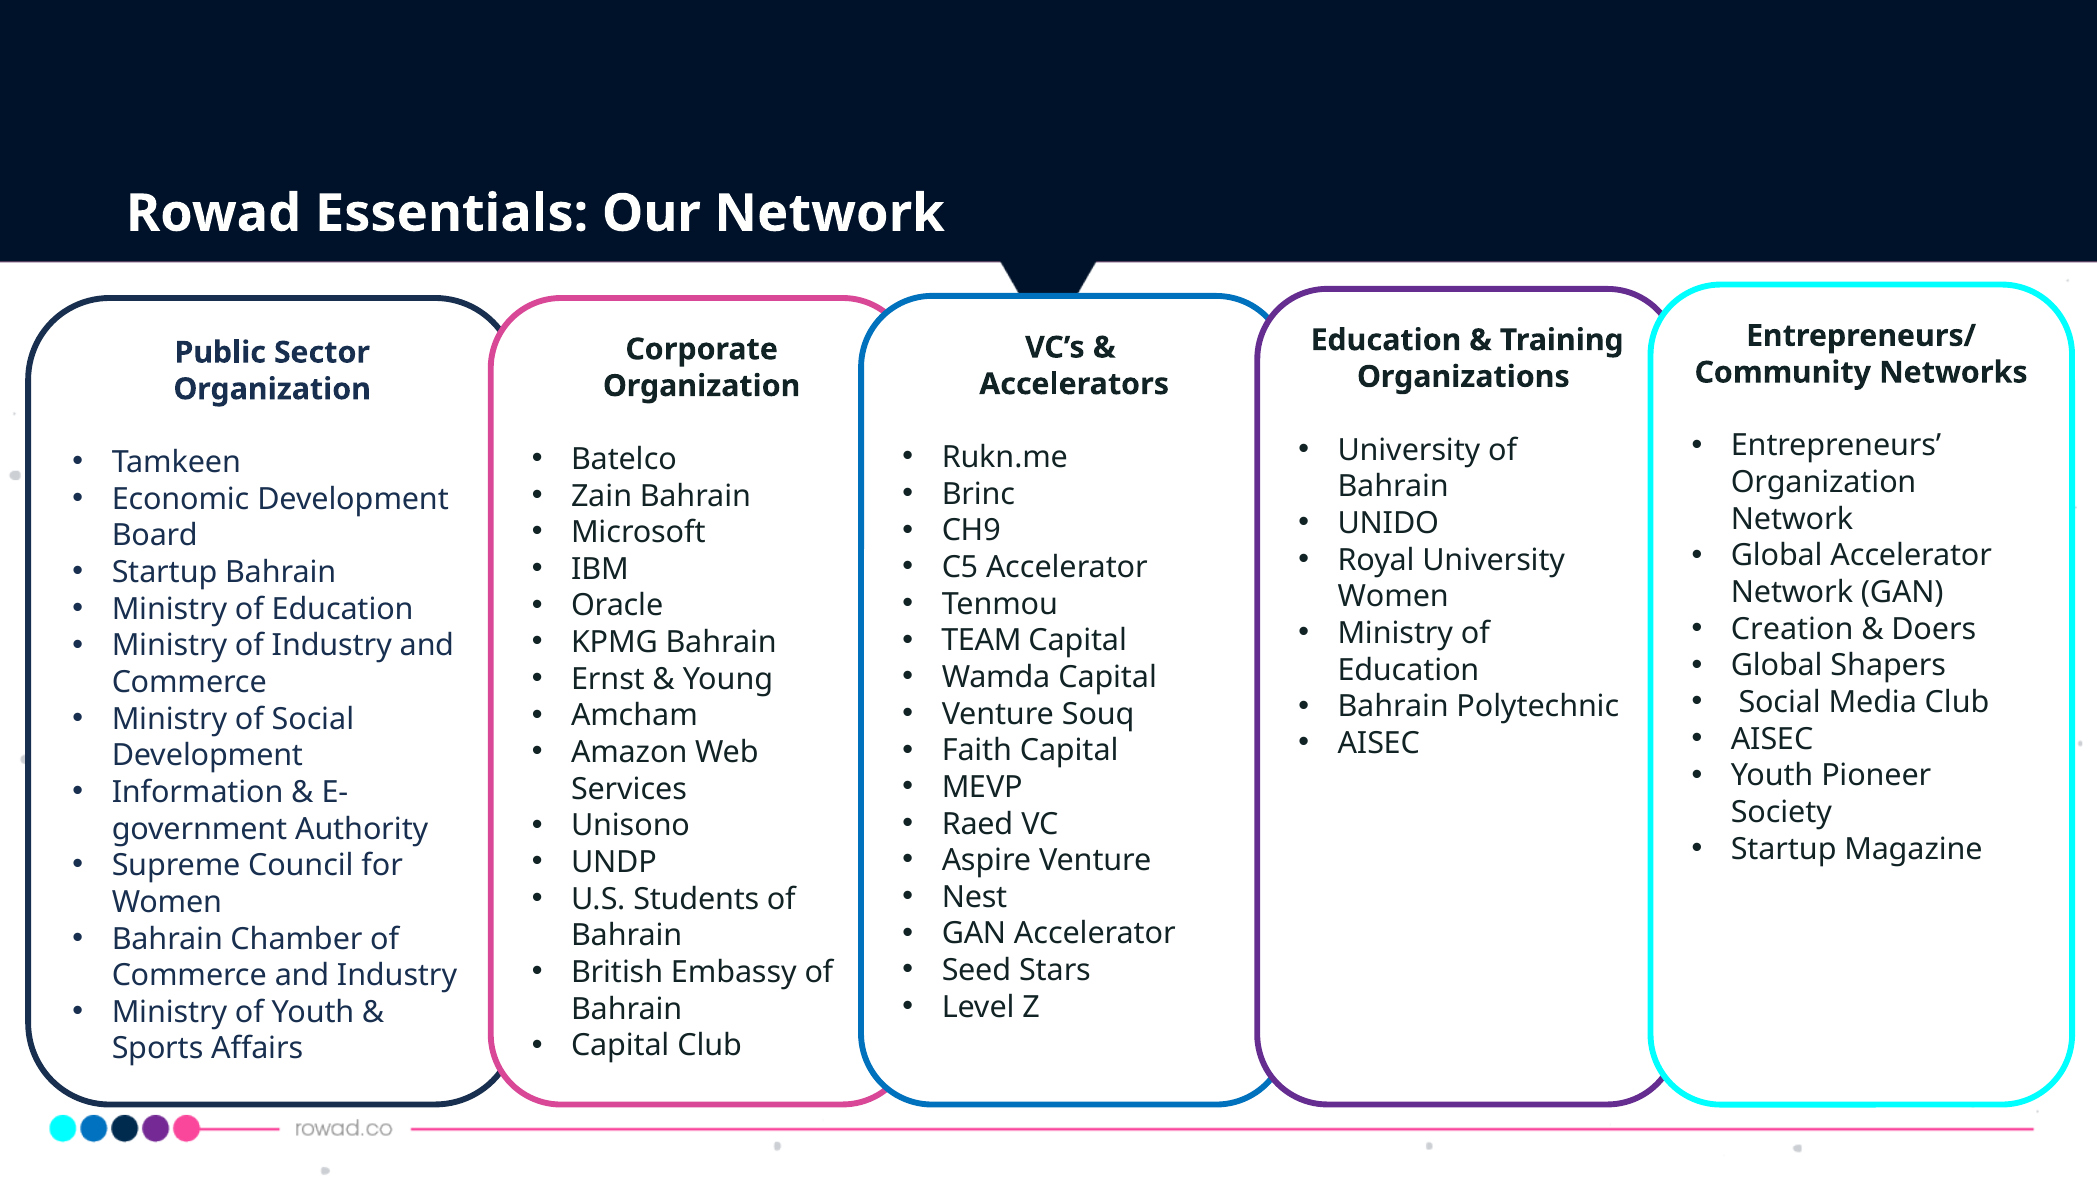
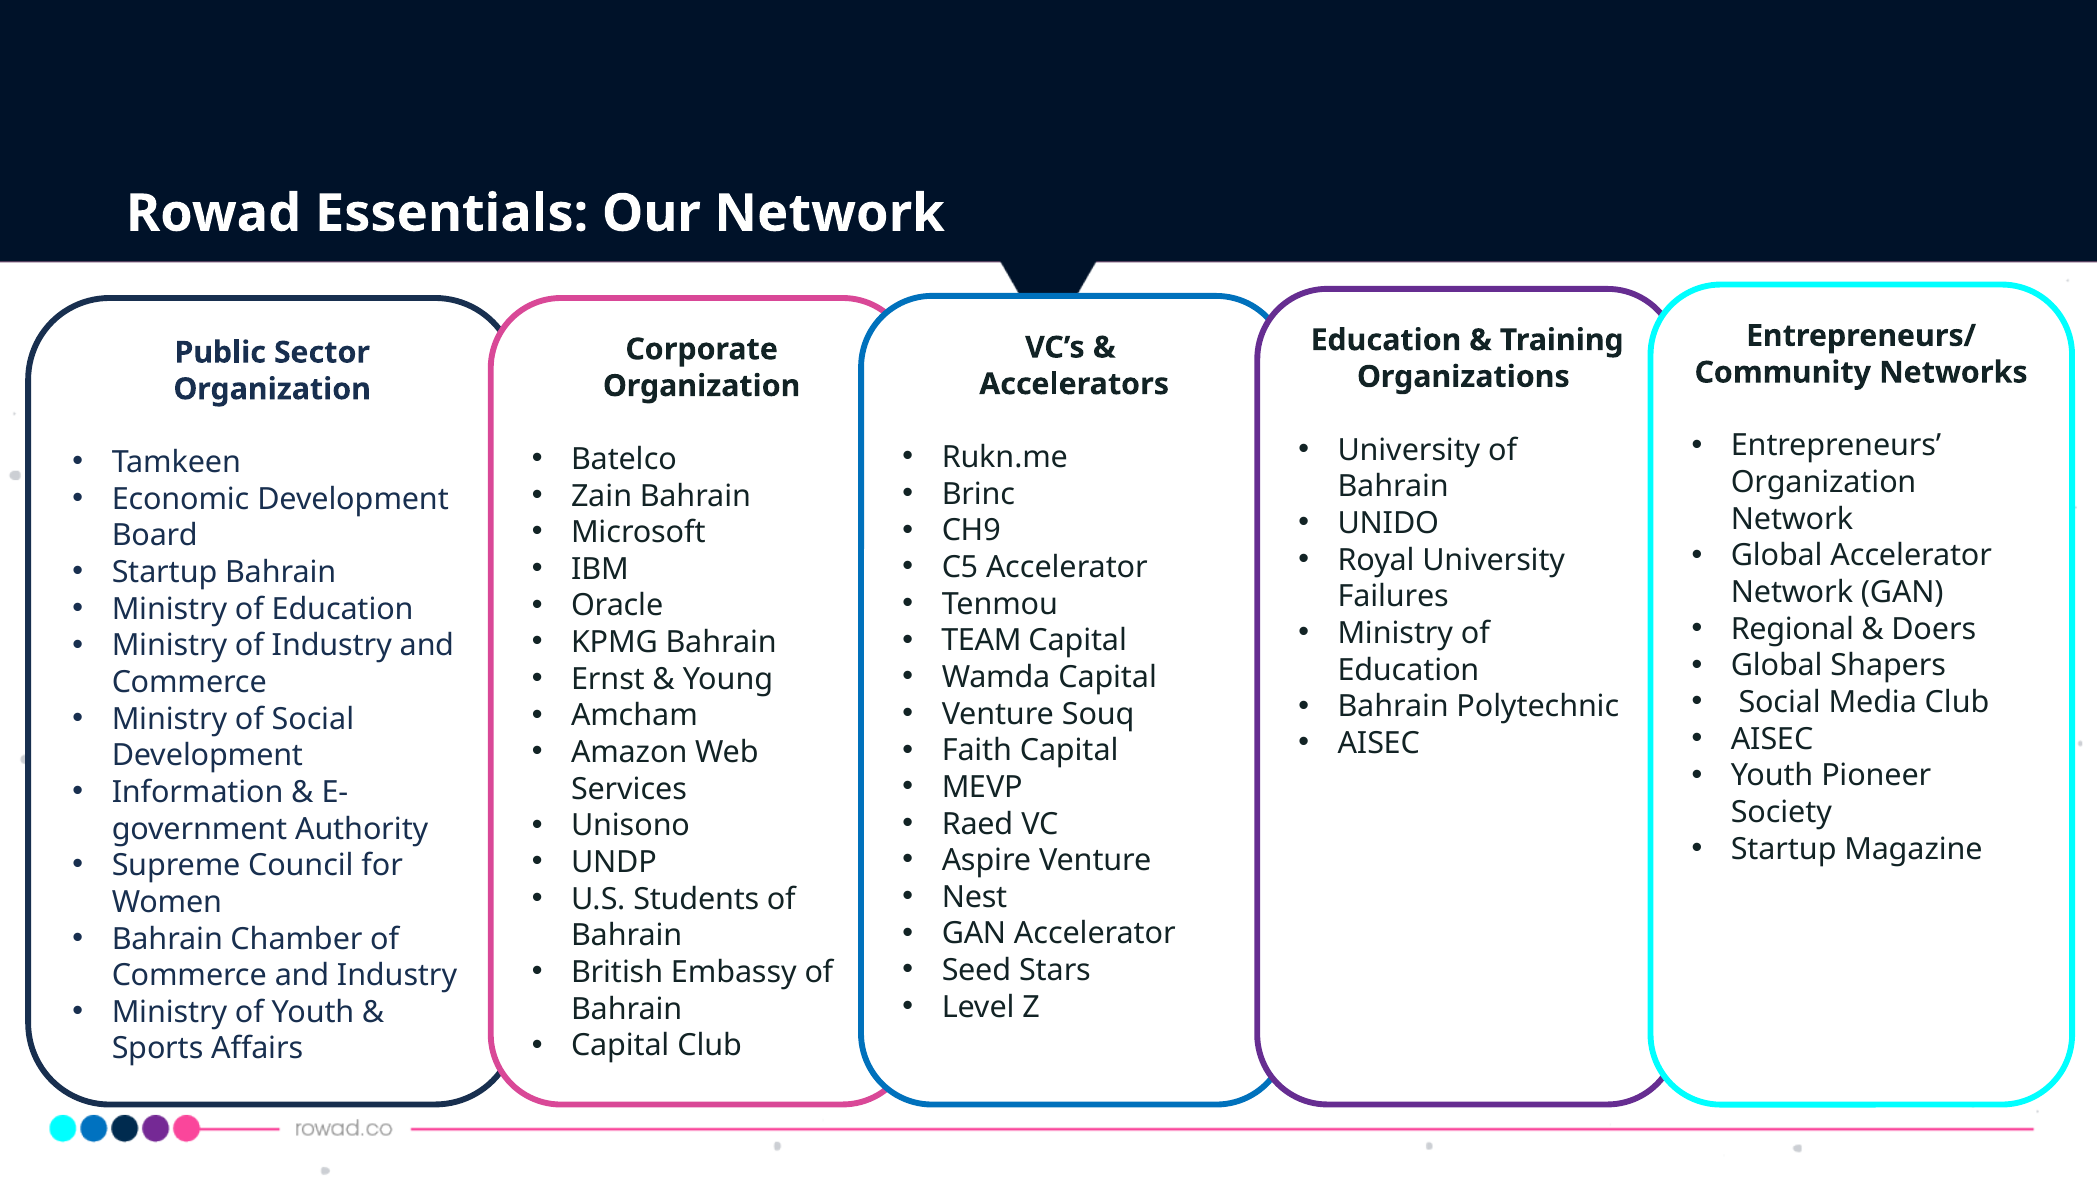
Women: Women -> Failures (1393, 597)
Creation: Creation -> Regional (1792, 629)
